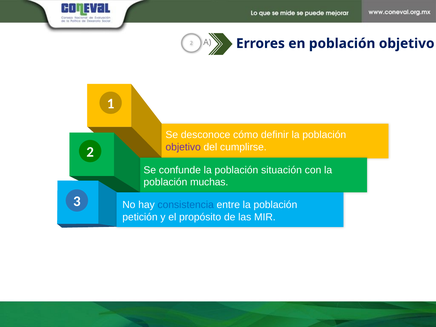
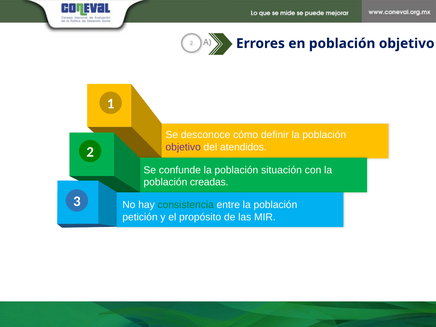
cumplirse: cumplirse -> atendidos (243, 147)
muchas: muchas -> creadas (209, 182)
consistencia colour: blue -> green (186, 205)
